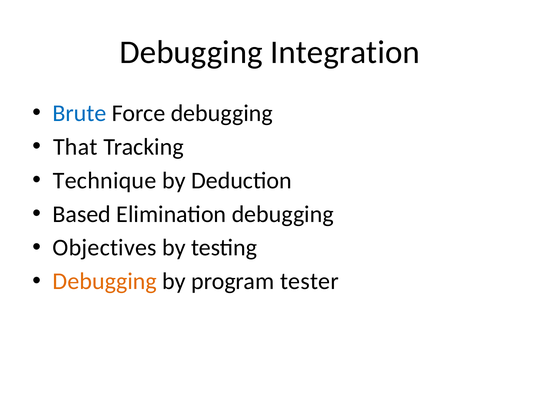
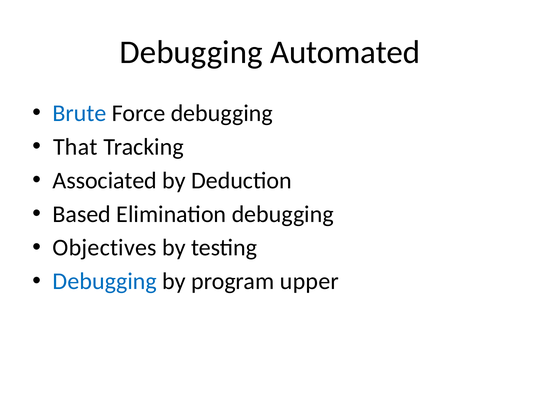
Integration: Integration -> Automated (345, 52)
Technique: Technique -> Associated (105, 181)
Debugging colour: orange -> blue (105, 281)
tester: tester -> upper (309, 281)
